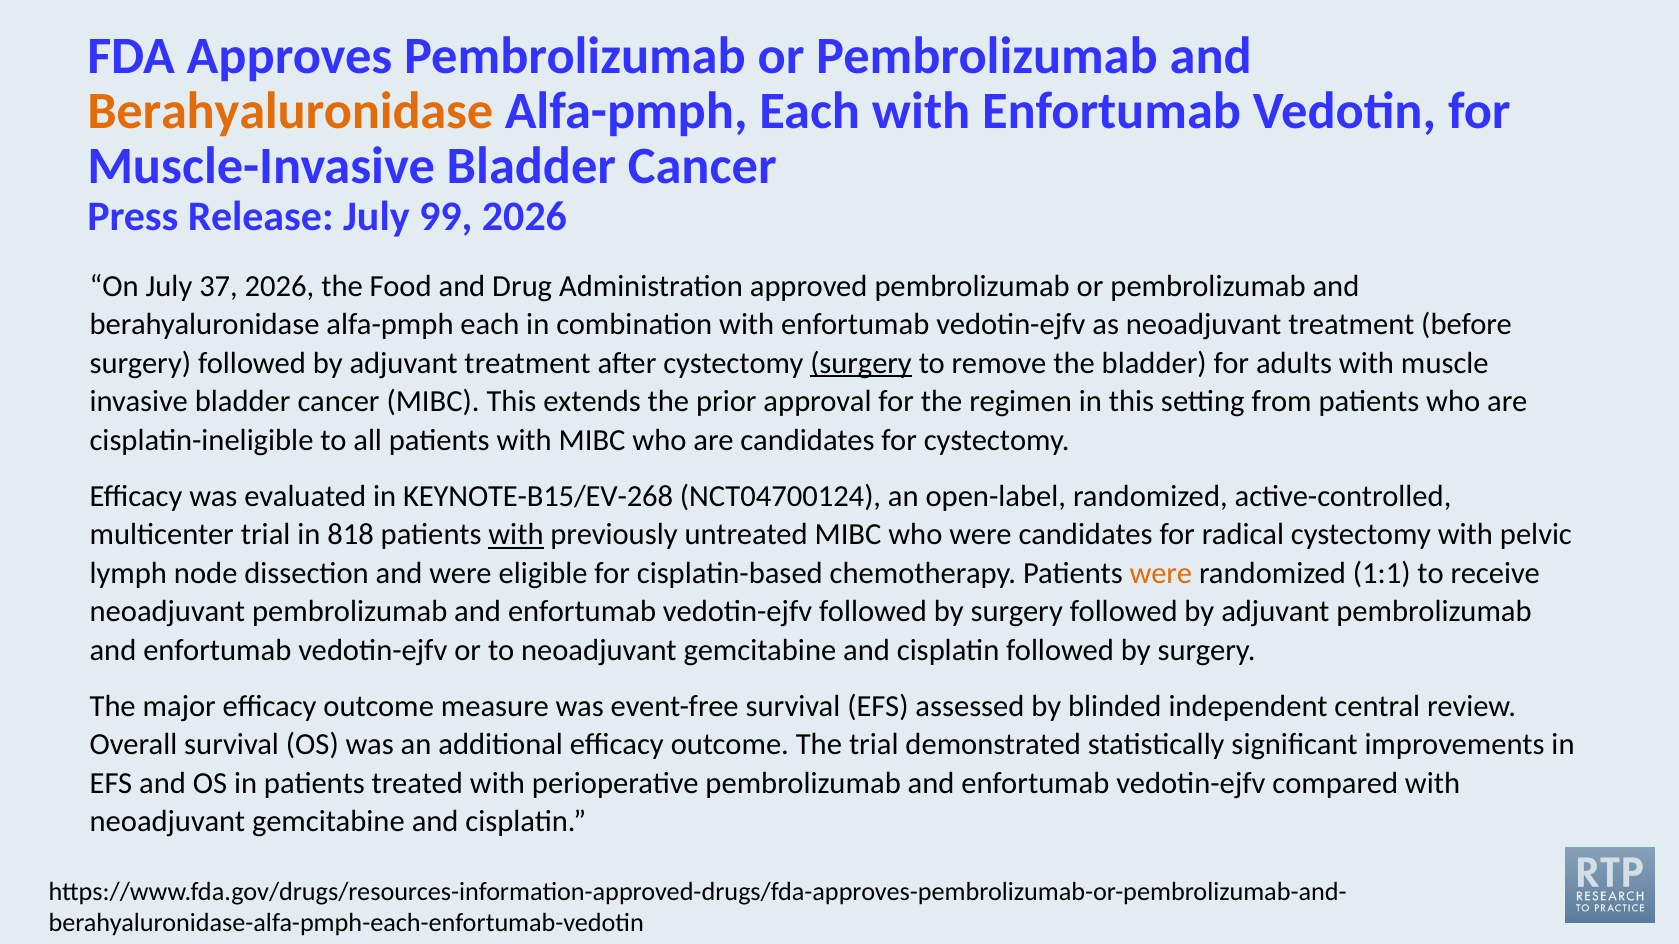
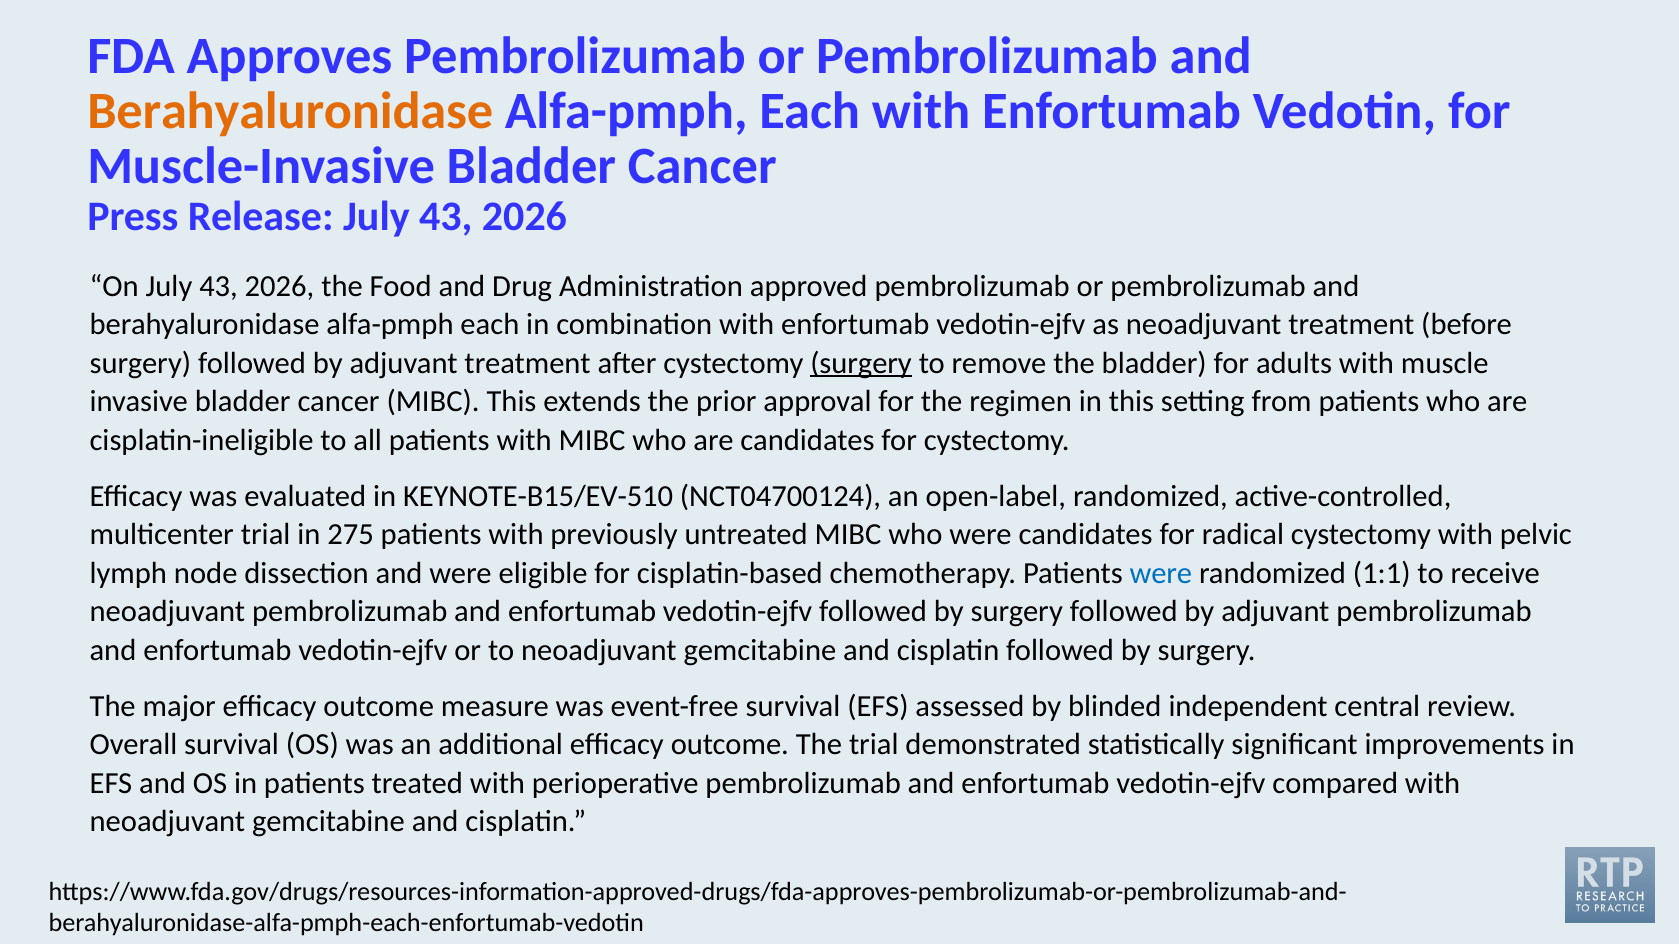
Release July 99: 99 -> 43 (446, 217)
On July 37: 37 -> 43 (219, 286)
KEYNOTE-B15/EV-268: KEYNOTE-B15/EV-268 -> KEYNOTE-B15/EV-510 (538, 496)
818: 818 -> 275 (351, 535)
with underline: present -> none (516, 535)
were colour: orange -> blue (1161, 573)
